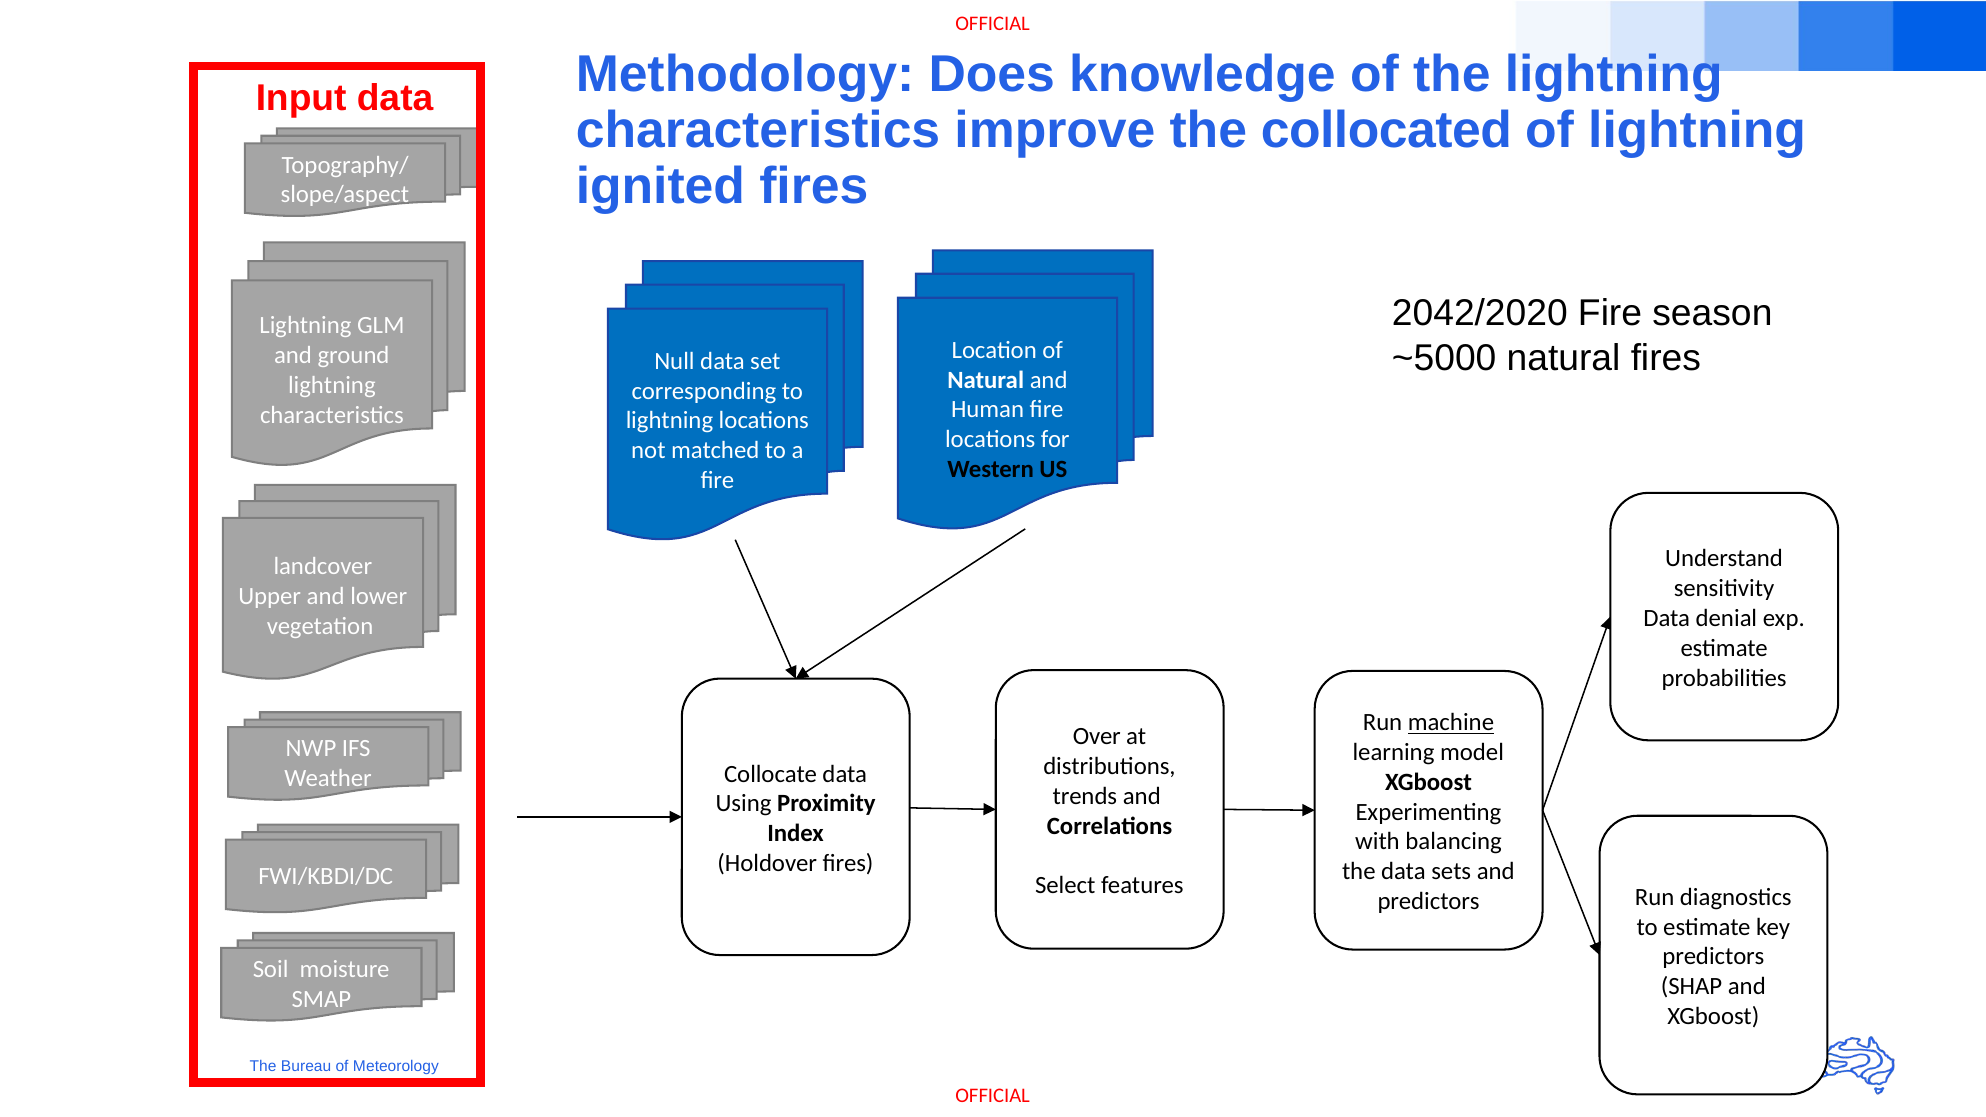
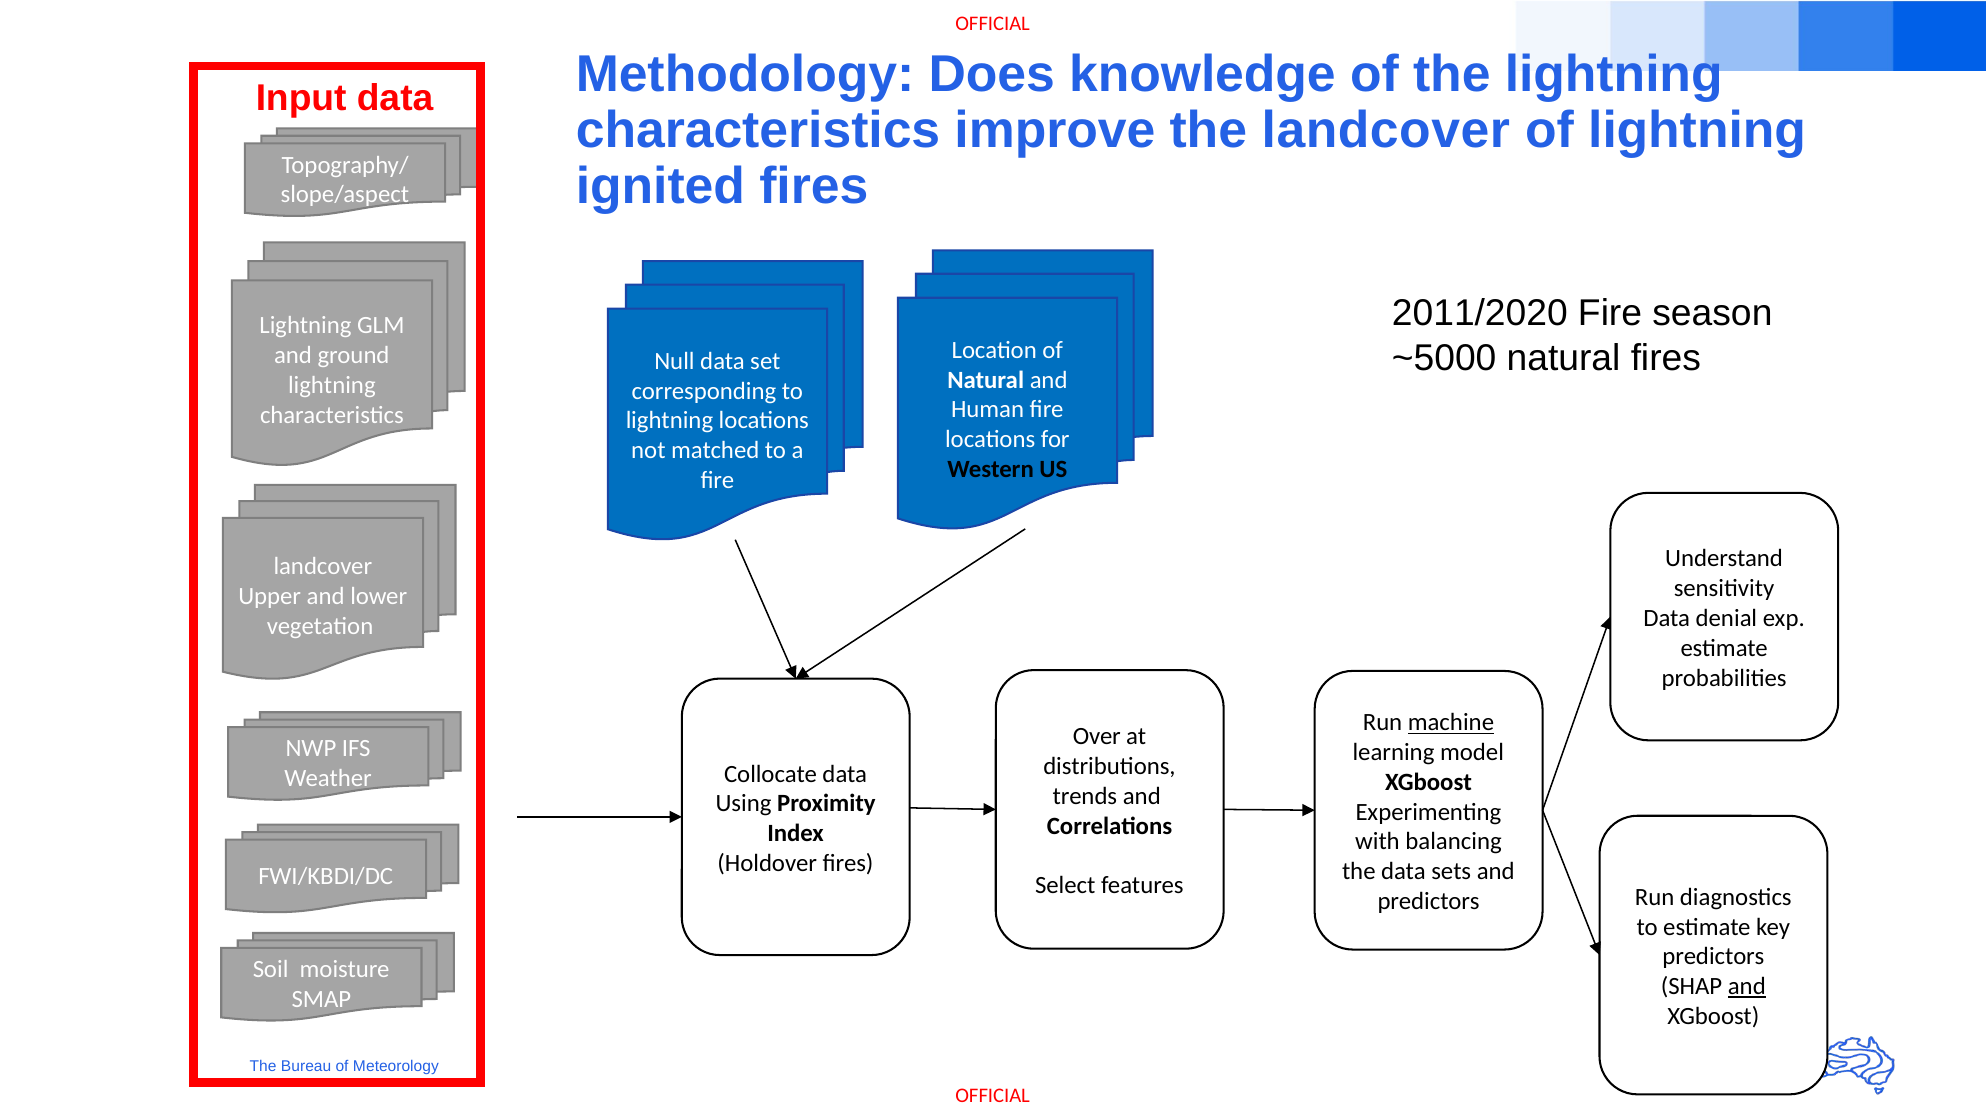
the collocated: collocated -> landcover (1386, 130)
2042/2020: 2042/2020 -> 2011/2020 (1480, 313)
and underline: none -> present (1747, 987)
